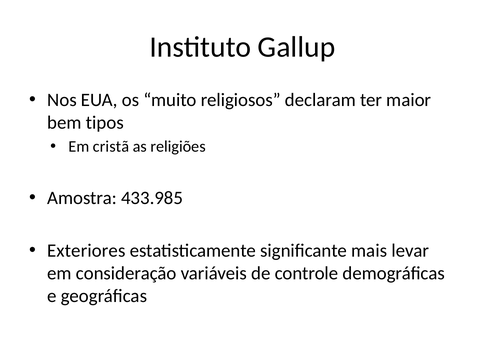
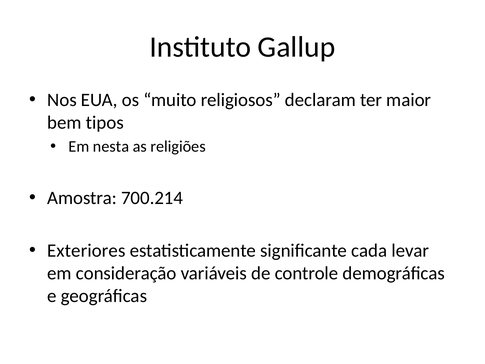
cristã: cristã -> nesta (111, 147)
433.985: 433.985 -> 700.214 (152, 198)
mais: mais -> cada (369, 251)
